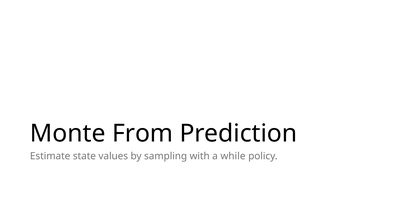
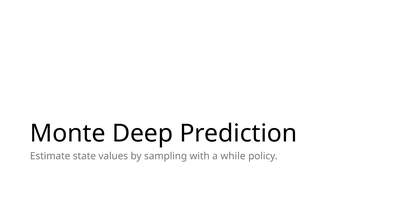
From: From -> Deep (143, 133)
